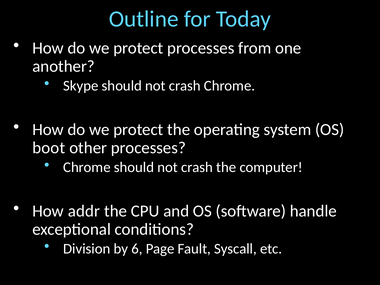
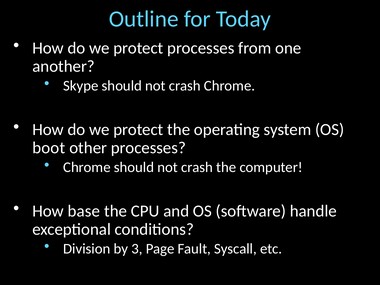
addr: addr -> base (84, 211)
6: 6 -> 3 (137, 249)
